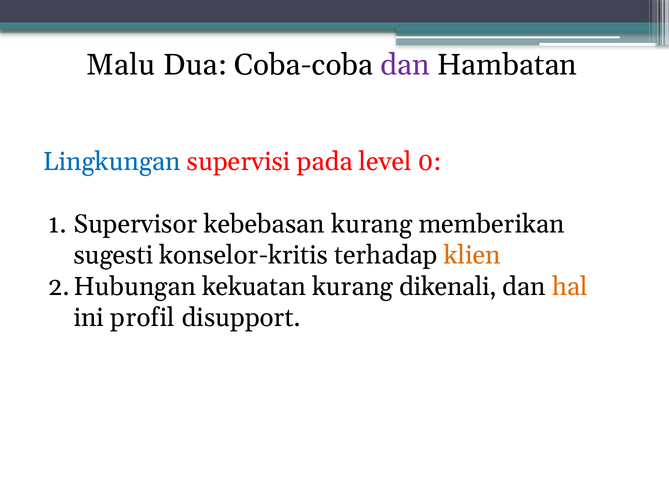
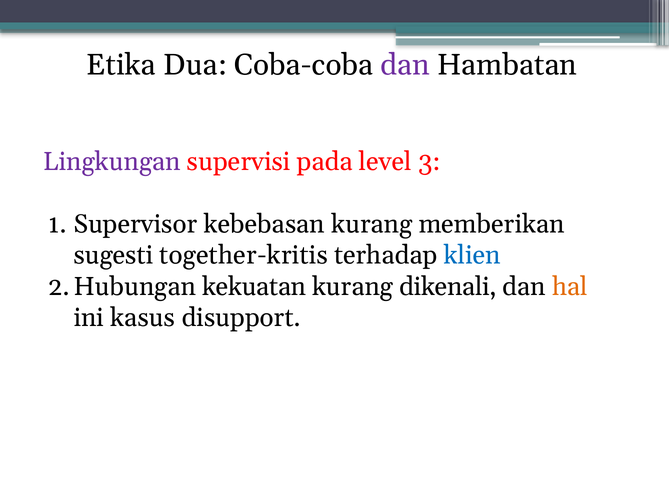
Malu: Malu -> Etika (121, 65)
Lingkungan colour: blue -> purple (112, 162)
0: 0 -> 3 (429, 162)
konselor-kritis: konselor-kritis -> together-kritis (244, 256)
klien colour: orange -> blue (472, 256)
profil: profil -> kasus (143, 318)
